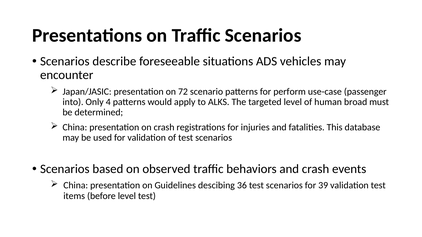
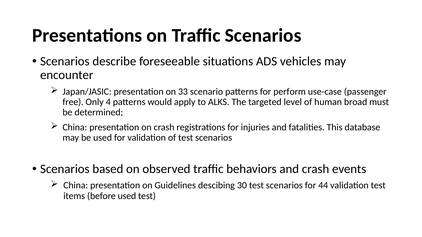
72: 72 -> 33 (183, 92)
into: into -> free (73, 102)
36: 36 -> 30 (242, 186)
39: 39 -> 44 (323, 186)
before level: level -> used (127, 196)
